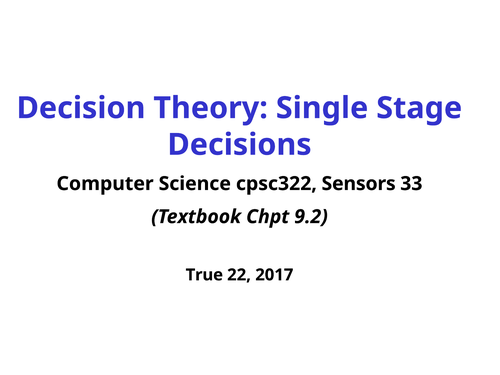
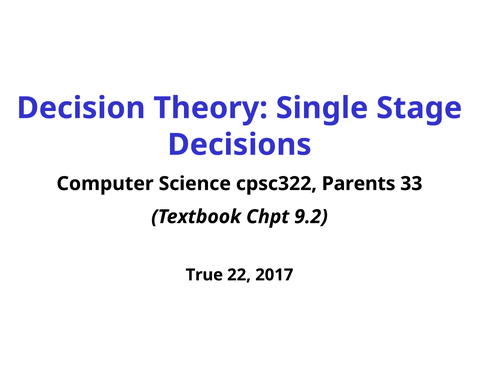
Sensors: Sensors -> Parents (359, 184)
